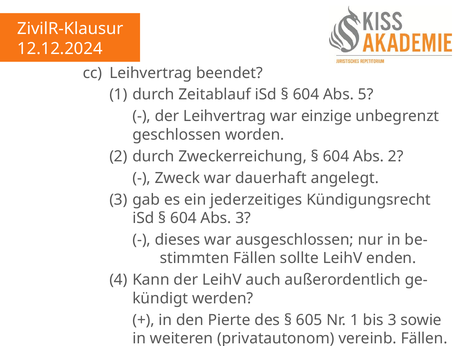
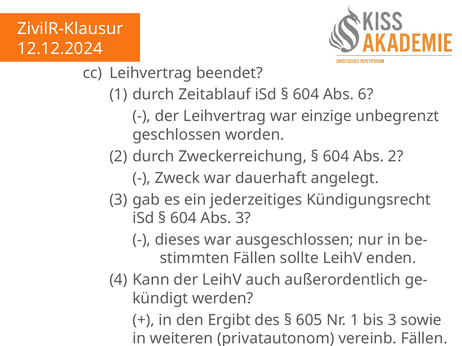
5: 5 -> 6 (366, 95)
Pierte: Pierte -> Ergibt (229, 320)
